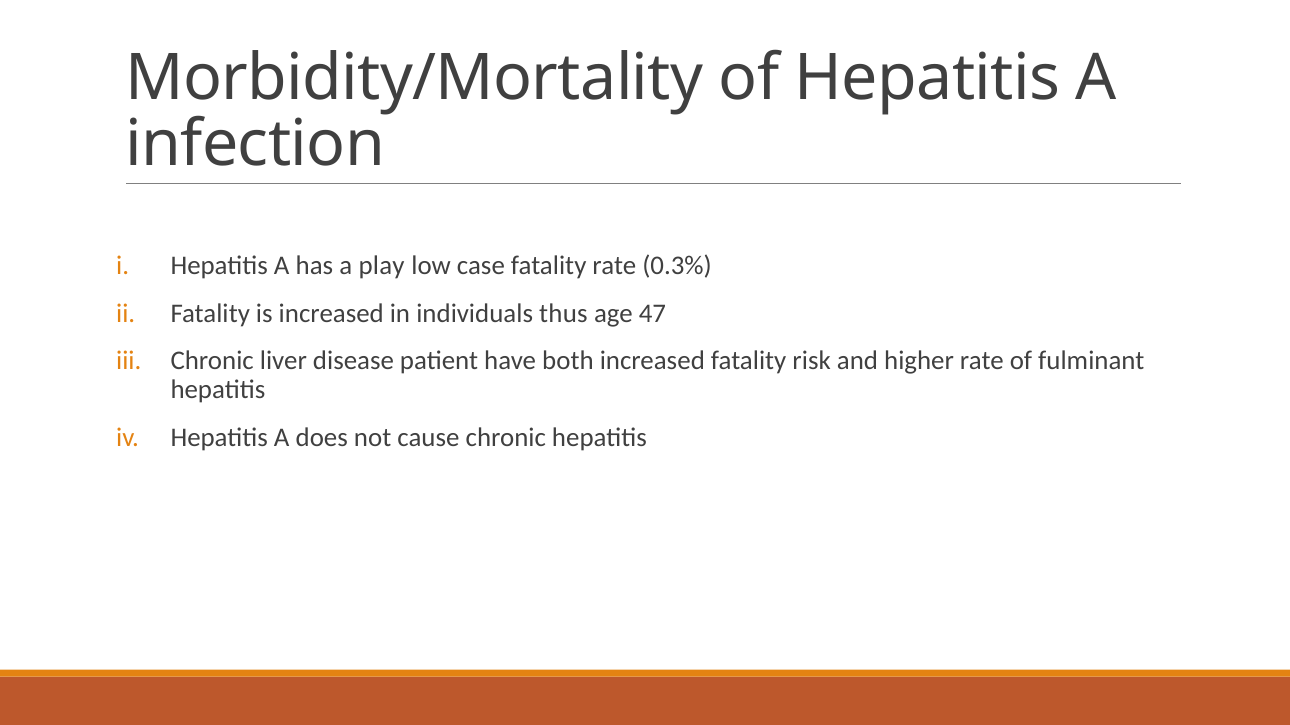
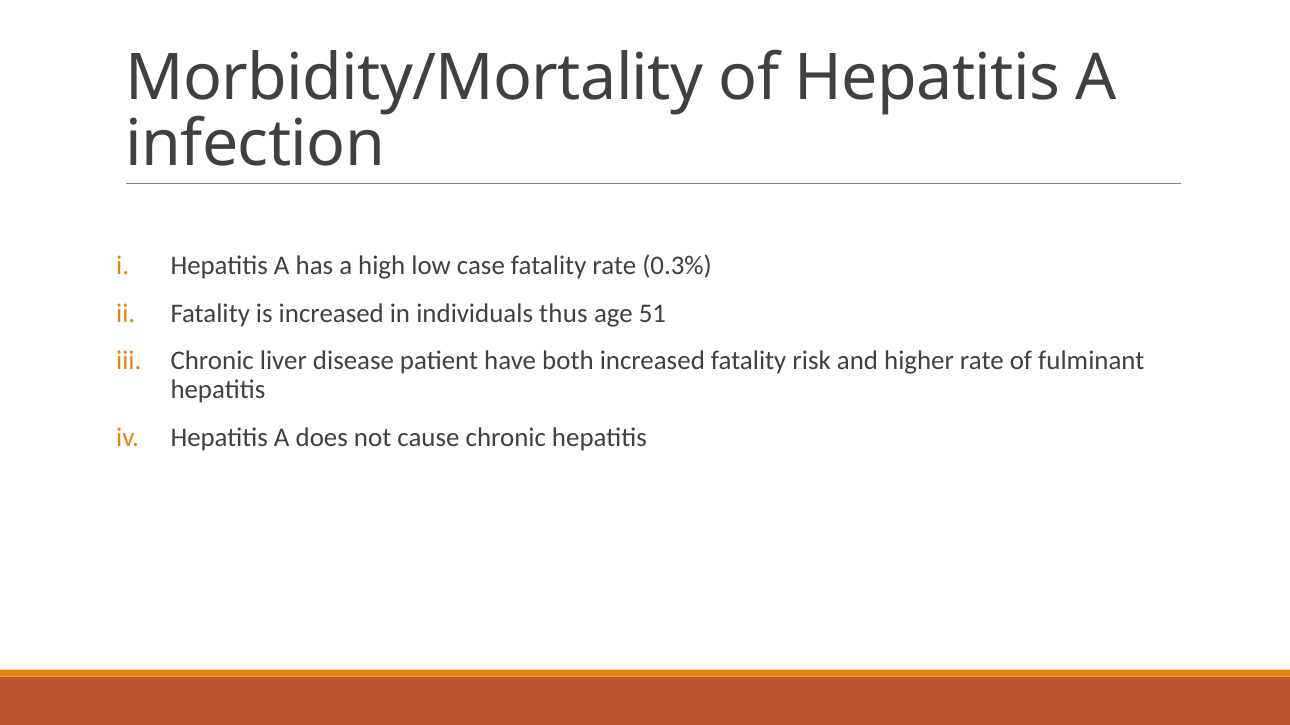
play: play -> high (382, 266)
47: 47 -> 51 (652, 313)
